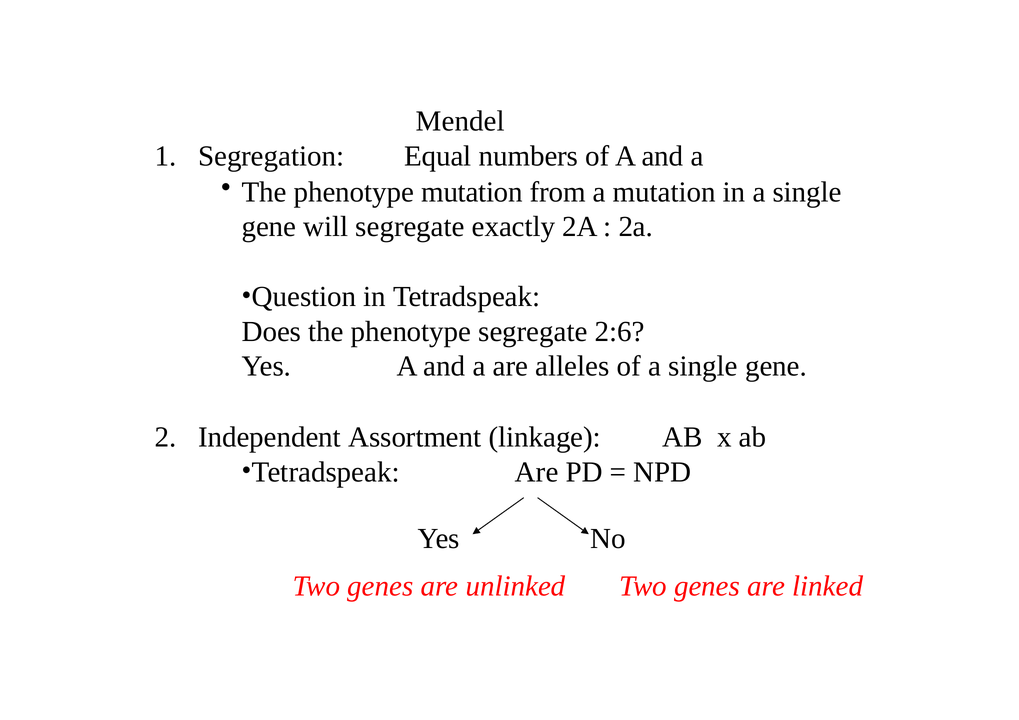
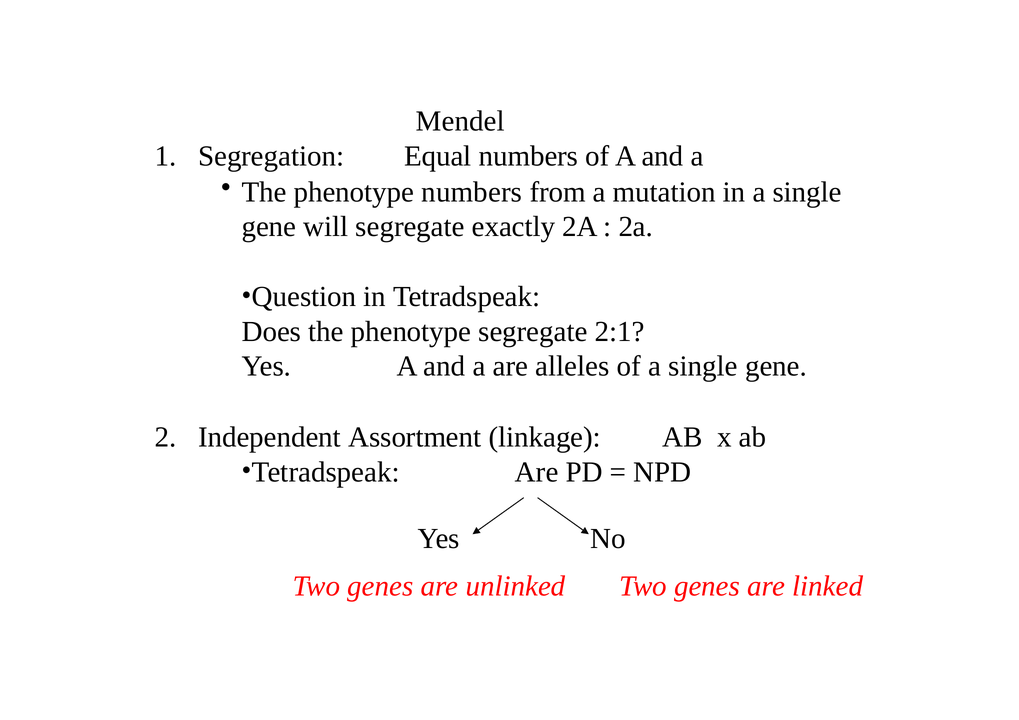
phenotype mutation: mutation -> numbers (472, 192)
2:6: 2:6 -> 2:1 (620, 331)
